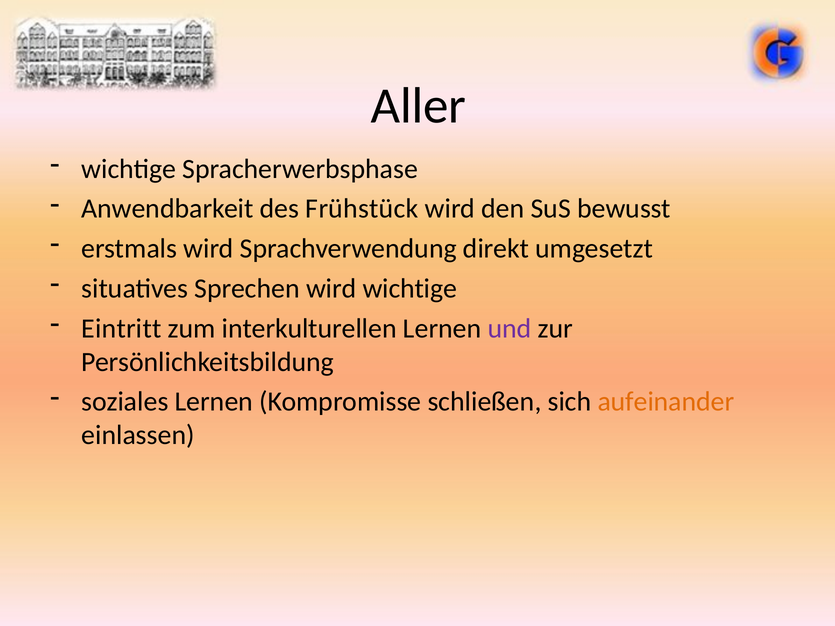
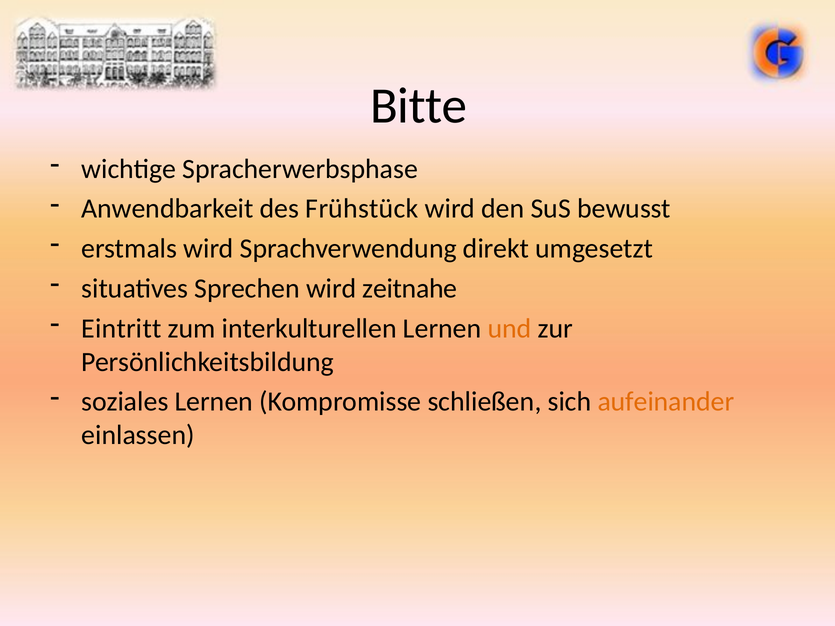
Aller: Aller -> Bitte (419, 106)
wird wichtige: wichtige -> zeitnahe (410, 289)
und colour: purple -> orange (510, 329)
